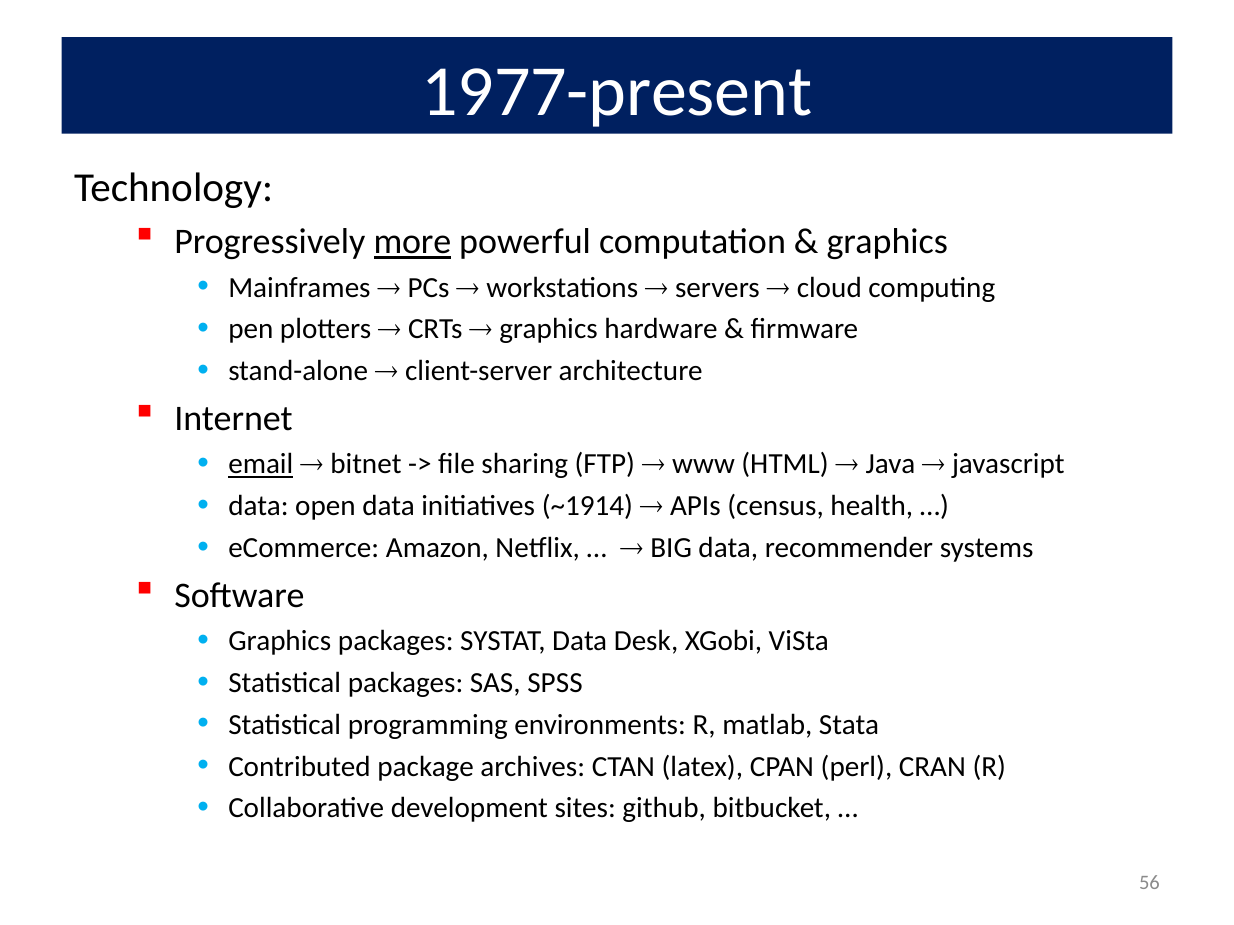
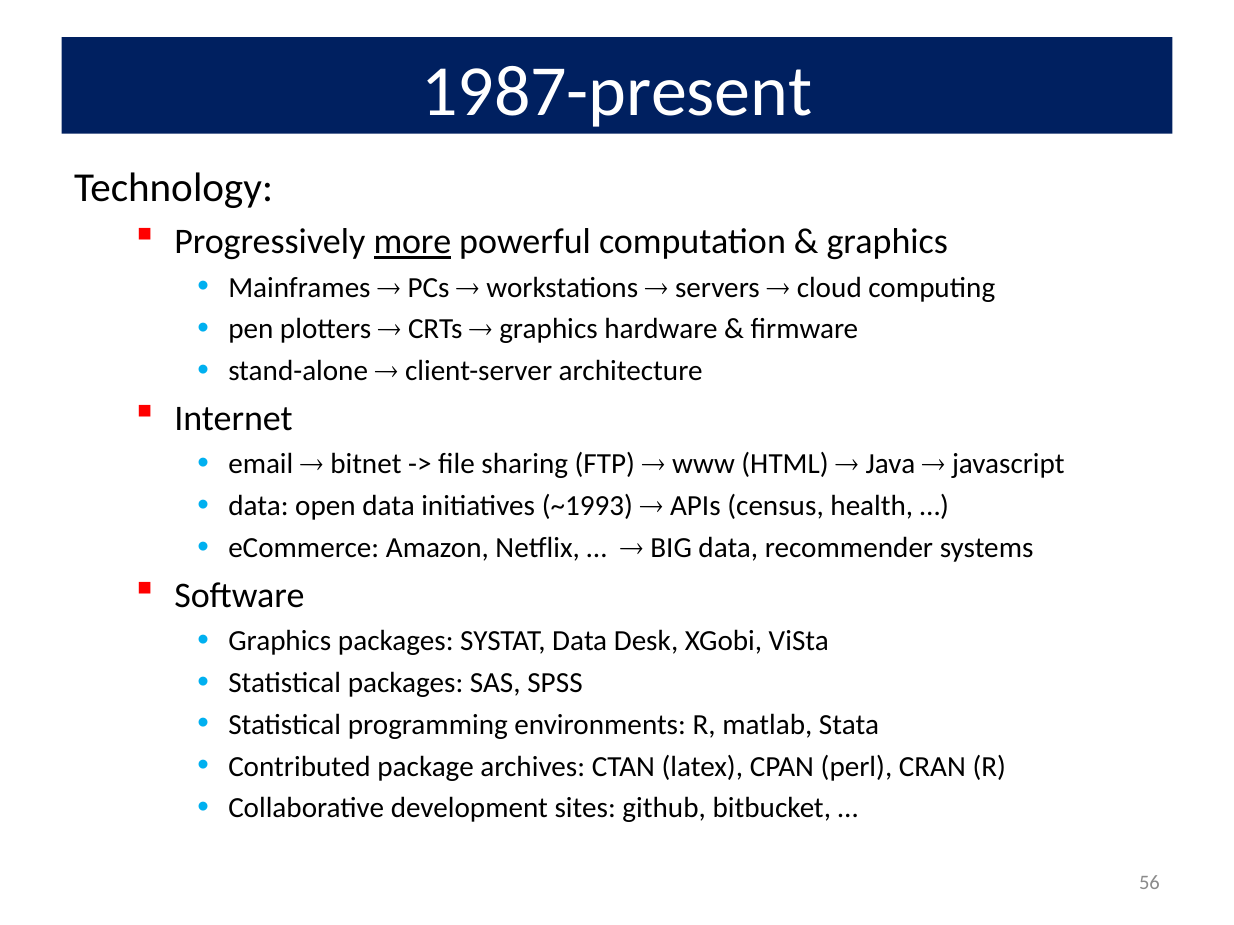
1977-present: 1977-present -> 1987-present (617, 91)
email underline: present -> none (261, 464)
~1914: ~1914 -> ~1993 (587, 506)
